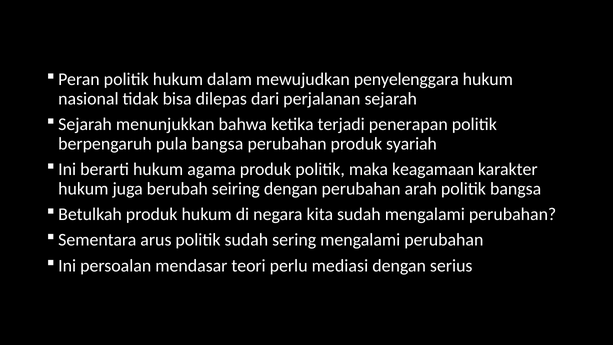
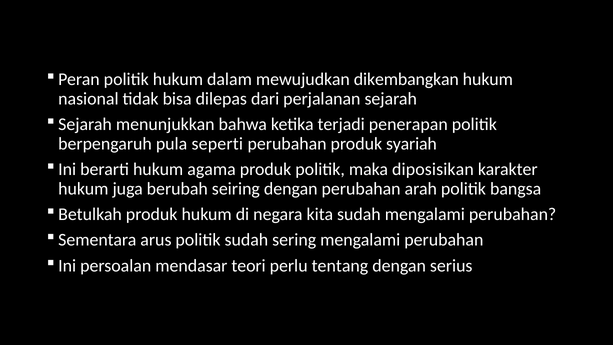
penyelenggara: penyelenggara -> dikembangkan (406, 79)
pula bangsa: bangsa -> seperti (217, 144)
keagamaan: keagamaan -> diposisikan (433, 169)
mediasi: mediasi -> tentang (340, 266)
